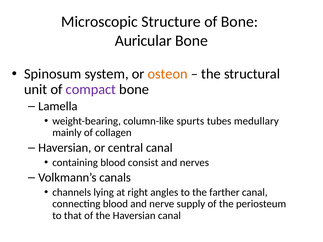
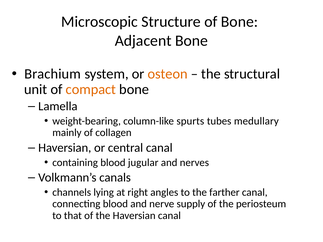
Auricular: Auricular -> Adjacent (143, 41)
Spinosum: Spinosum -> Brachium (53, 74)
compact colour: purple -> orange (91, 89)
consist: consist -> jugular (143, 163)
